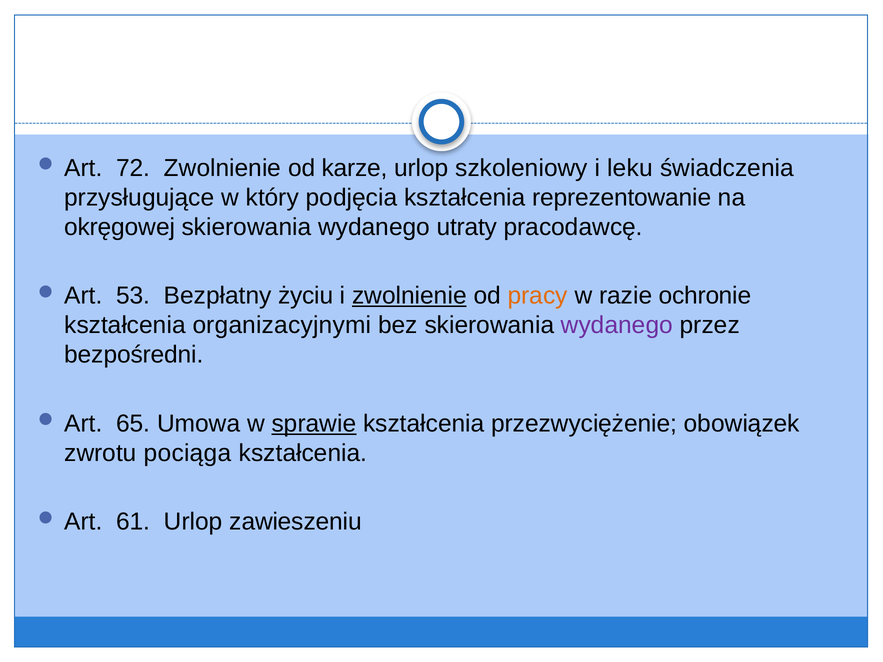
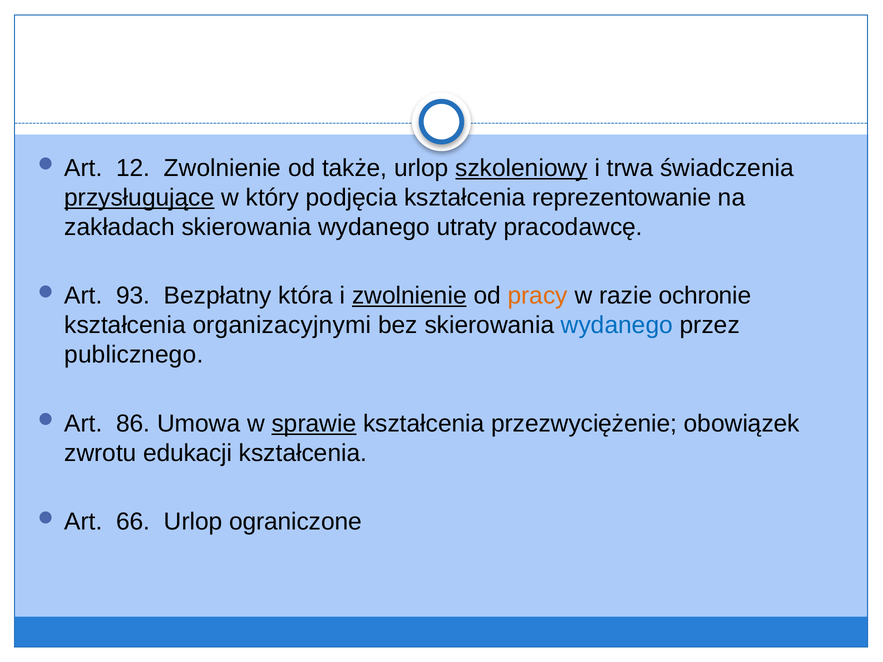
72: 72 -> 12 (133, 168)
karze: karze -> także (355, 168)
szkoleniowy underline: none -> present (521, 168)
leku: leku -> trwa (630, 168)
przysługujące underline: none -> present (139, 198)
okręgowej: okręgowej -> zakładach (120, 227)
53: 53 -> 93 (133, 296)
życiu: życiu -> która (306, 296)
wydanego colour: purple -> blue (617, 325)
bezpośredni: bezpośredni -> publicznego (134, 355)
65: 65 -> 86 (133, 424)
pociąga: pociąga -> edukacji (188, 453)
61: 61 -> 66 (133, 522)
zawieszeniu: zawieszeniu -> ograniczone (296, 522)
